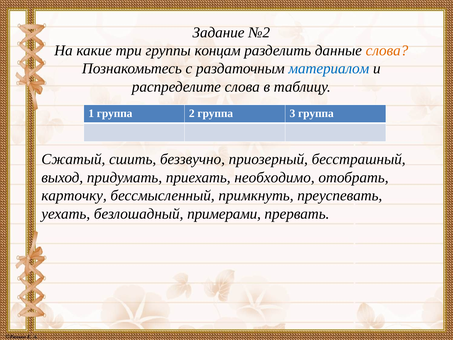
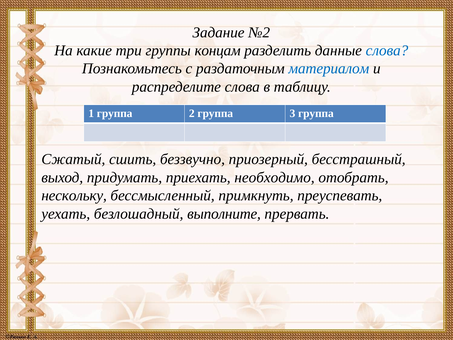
слова colour: orange -> blue (387, 50)
карточку: карточку -> нескольку (74, 195)
примерами: примерами -> выполните (224, 214)
